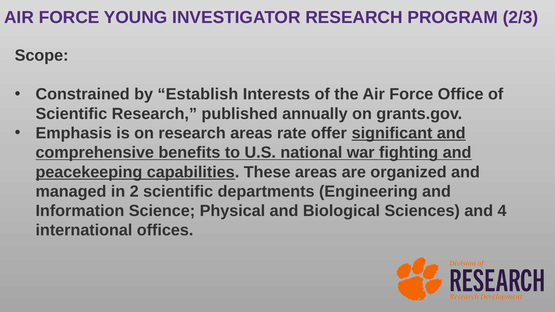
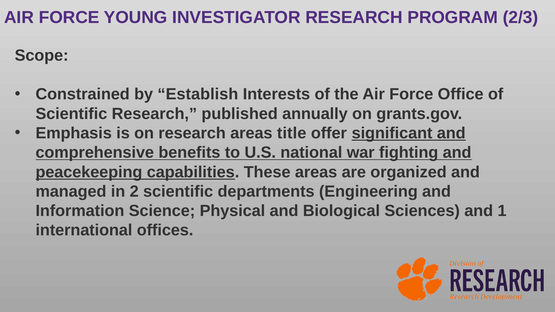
rate: rate -> title (292, 133)
4: 4 -> 1 (502, 211)
